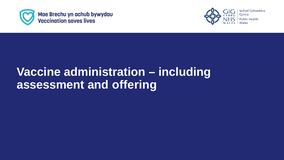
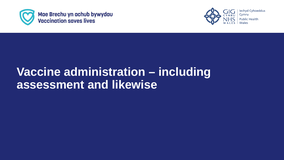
offering: offering -> likewise (135, 85)
